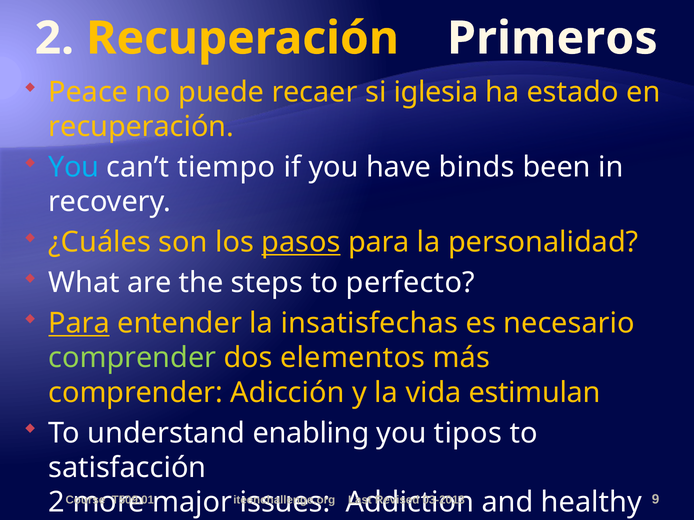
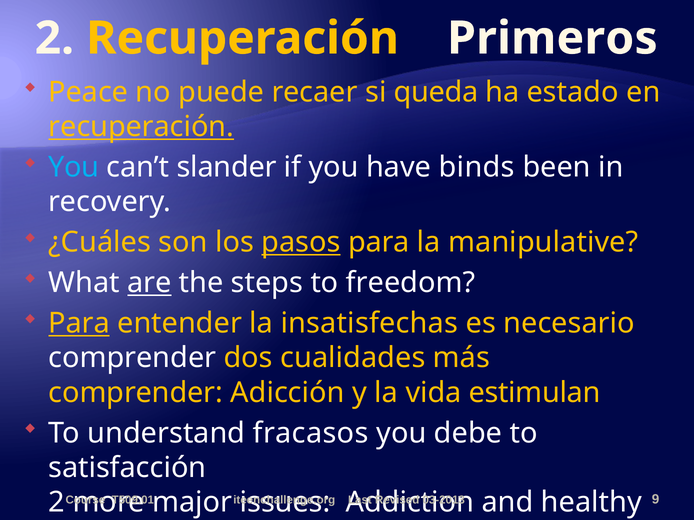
iglesia: iglesia -> queda (436, 92)
recuperación underline: none -> present (141, 127)
tiempo: tiempo -> slander (227, 167)
personalidad: personalidad -> manipulative (543, 243)
are underline: none -> present (149, 283)
perfecto: perfecto -> freedom (411, 283)
comprender colour: light green -> white (132, 358)
elementos: elementos -> cualidades (353, 358)
enabling: enabling -> fracasos (311, 434)
tipos: tipos -> debe (468, 434)
